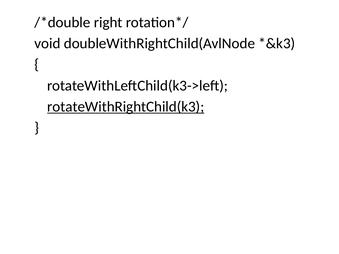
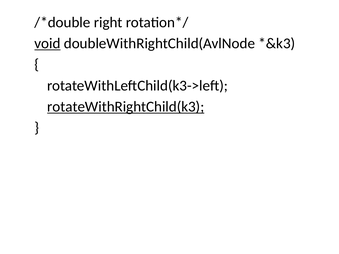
void underline: none -> present (47, 43)
